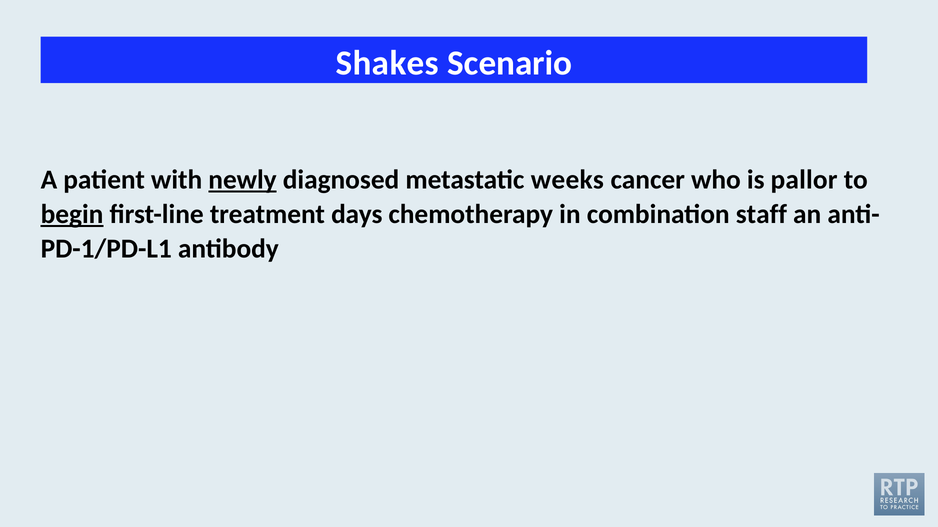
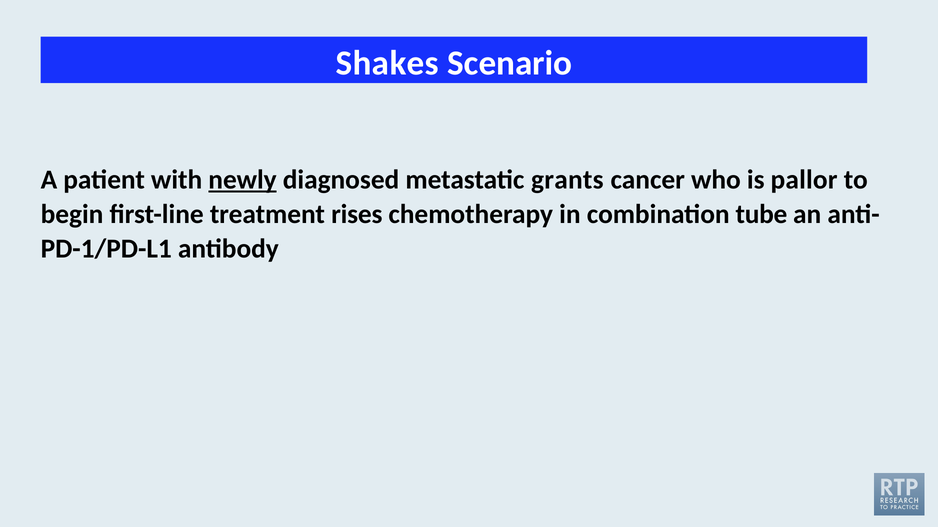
weeks: weeks -> grants (567, 180)
begin underline: present -> none (72, 215)
days: days -> rises (357, 215)
staff: staff -> tube (761, 215)
